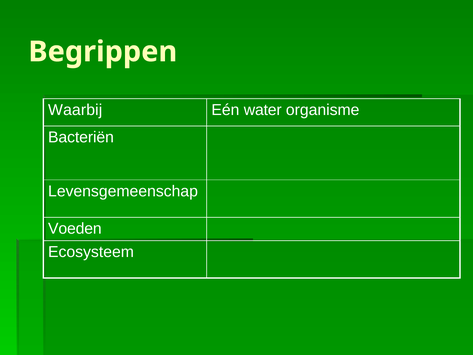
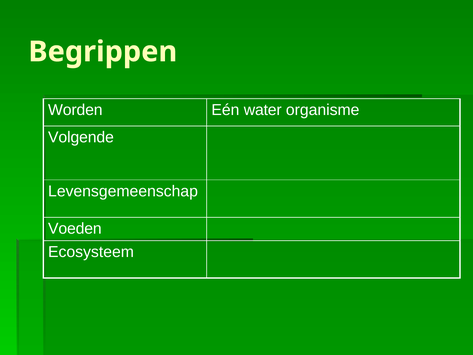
Waarbij: Waarbij -> Worden (75, 110)
Bacteriën: Bacteriën -> Volgende (81, 137)
